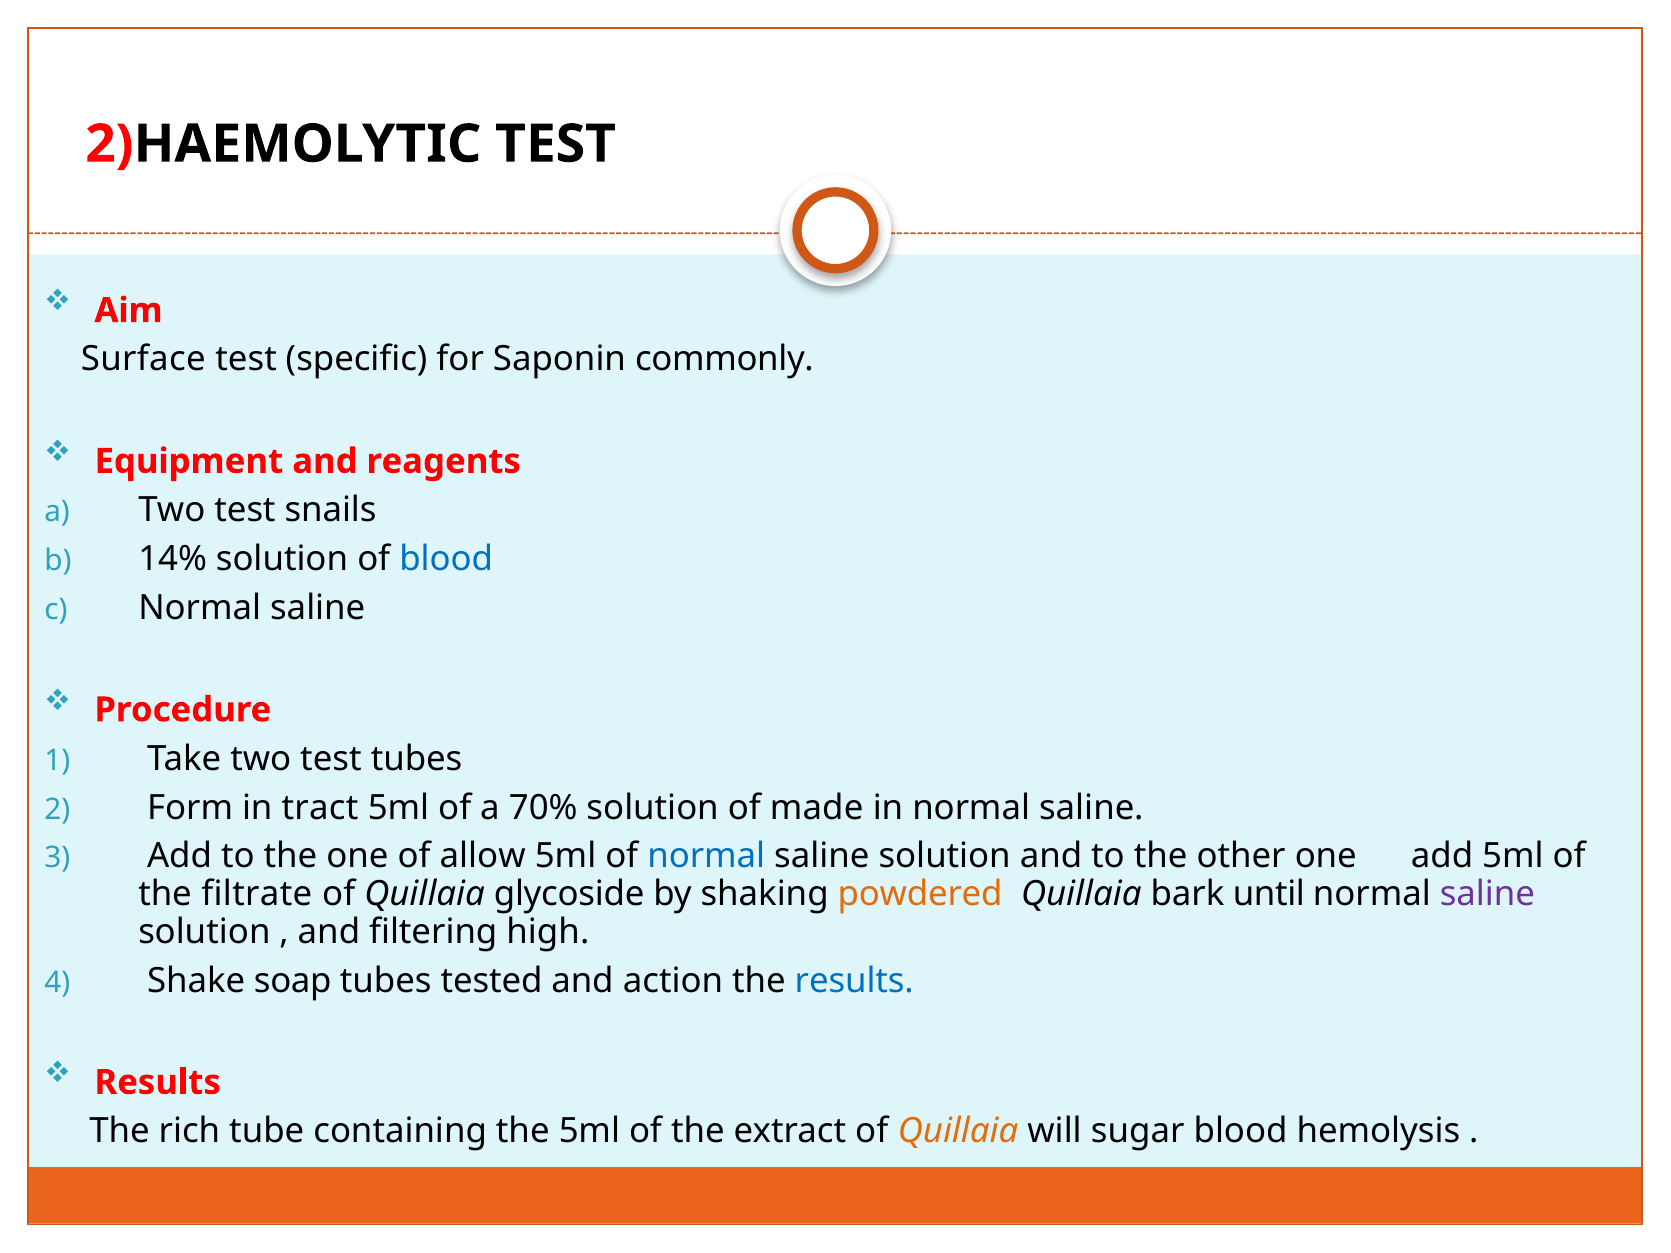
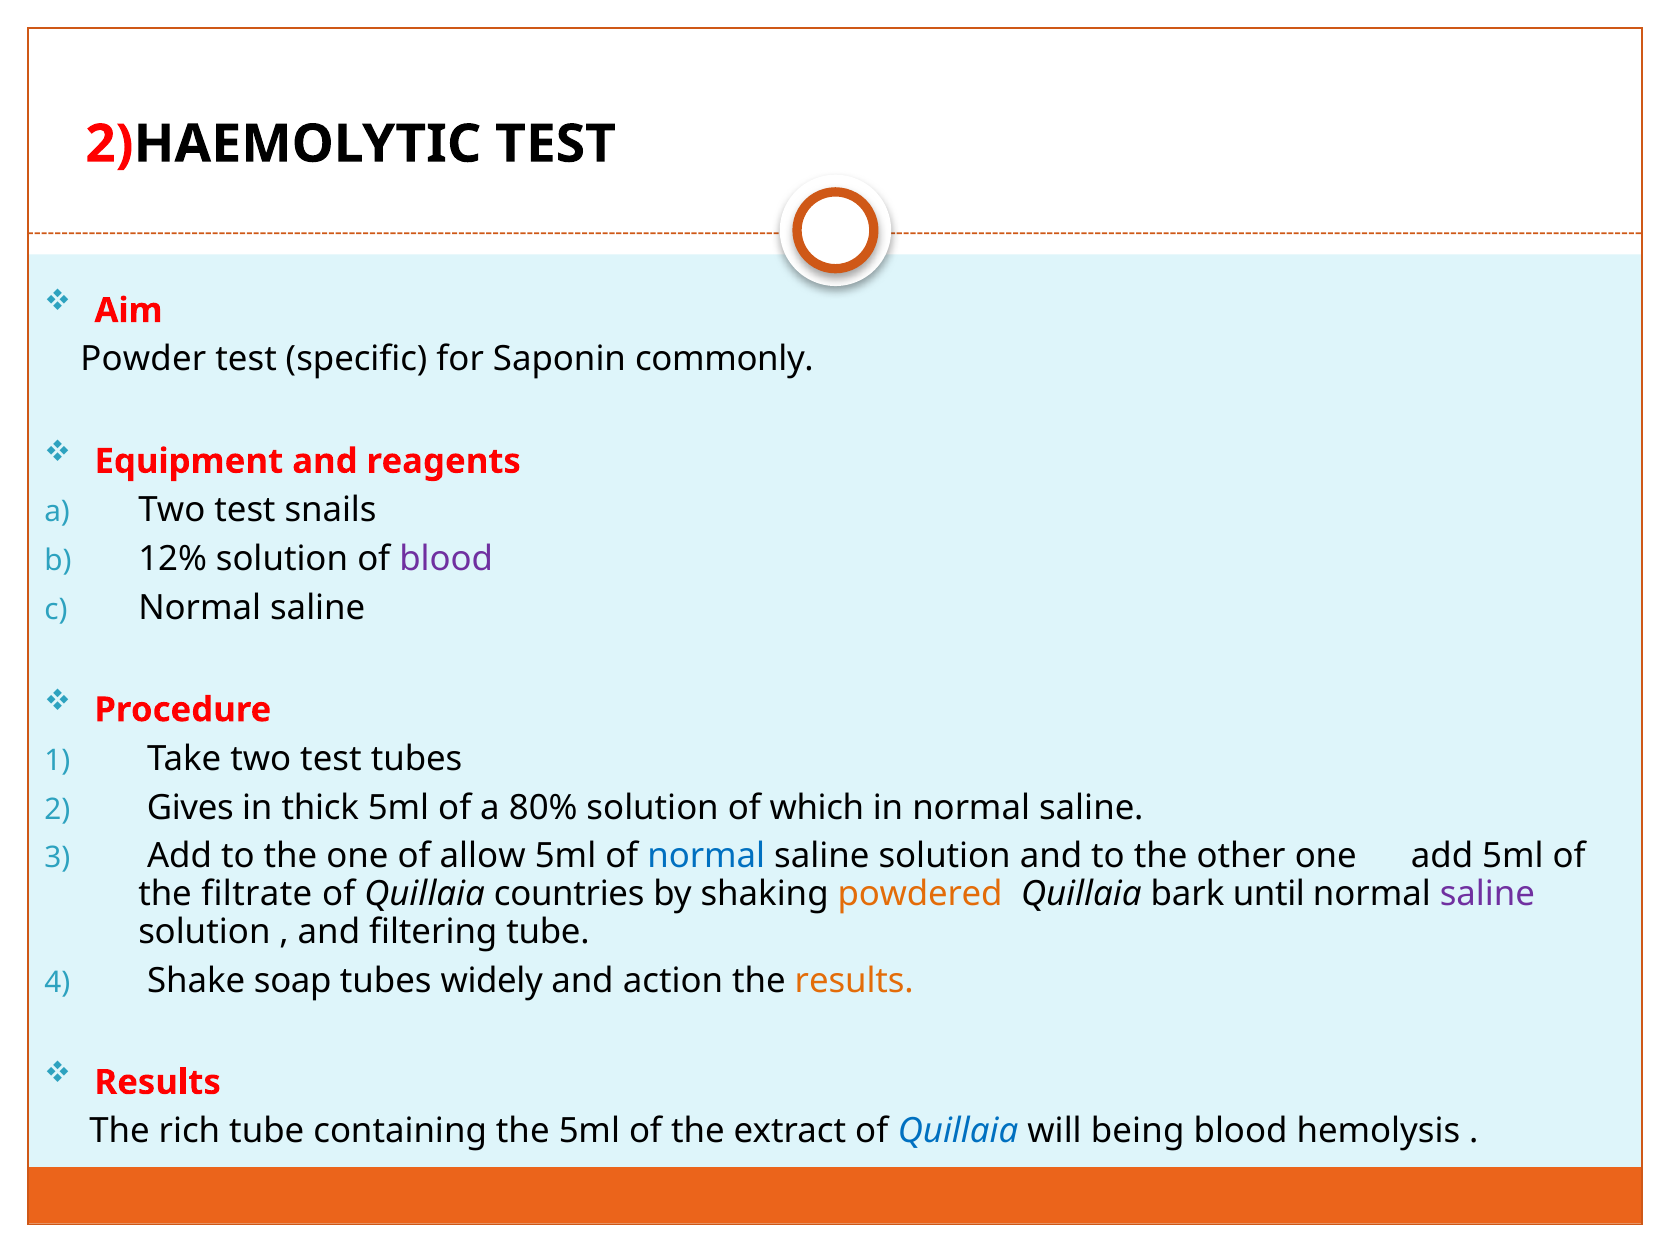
Surface: Surface -> Powder (143, 359)
14%: 14% -> 12% (173, 559)
blood colour: blue -> purple (446, 559)
Form: Form -> Gives (190, 808)
tract: tract -> thick (320, 808)
70%: 70% -> 80% (543, 808)
made: made -> which (817, 808)
glycoside: glycoside -> countries (569, 894)
filtering high: high -> tube (548, 932)
tested: tested -> widely (492, 981)
results colour: blue -> orange (854, 981)
Quillaia colour: orange -> blue (958, 1132)
sugar: sugar -> being (1138, 1132)
